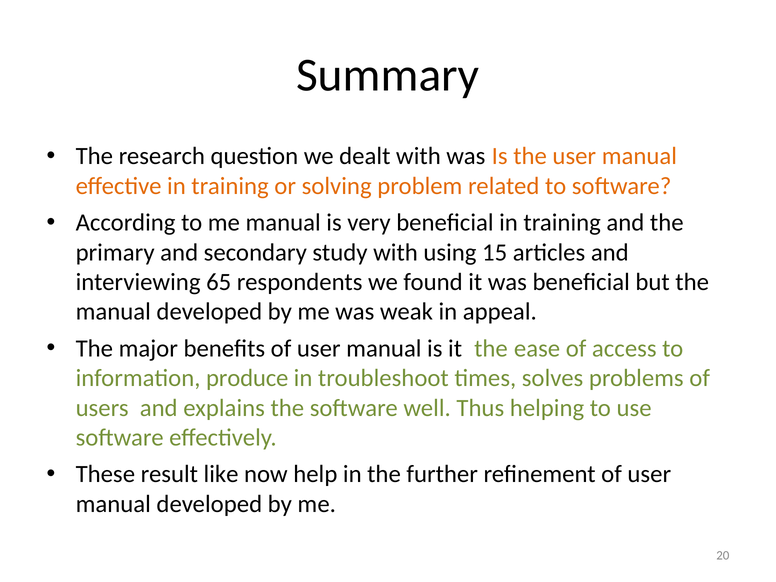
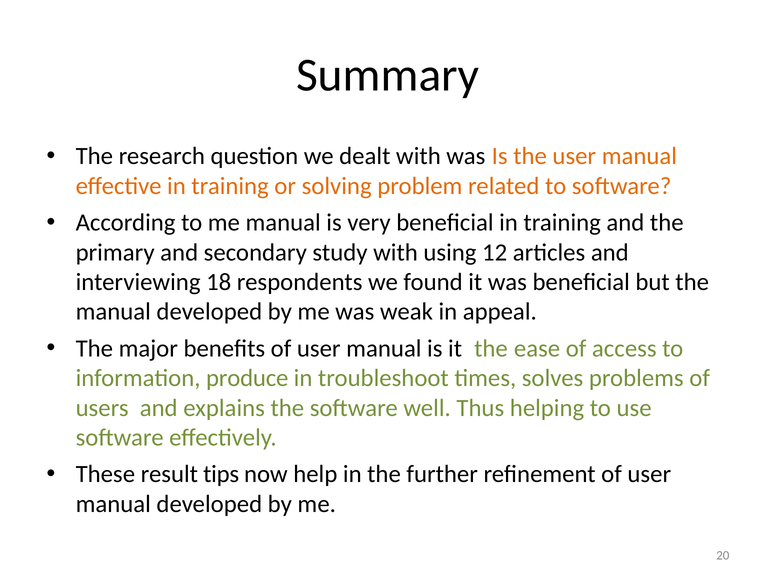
15: 15 -> 12 (495, 252)
65: 65 -> 18 (219, 282)
like: like -> tips (221, 474)
